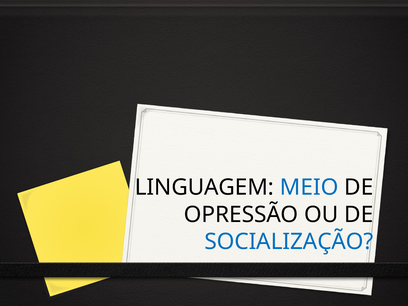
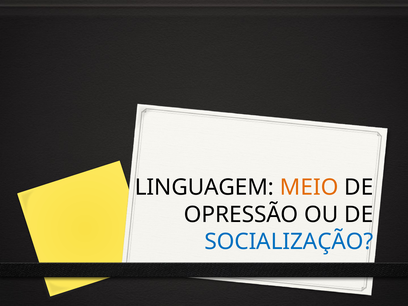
MEIO colour: blue -> orange (309, 187)
